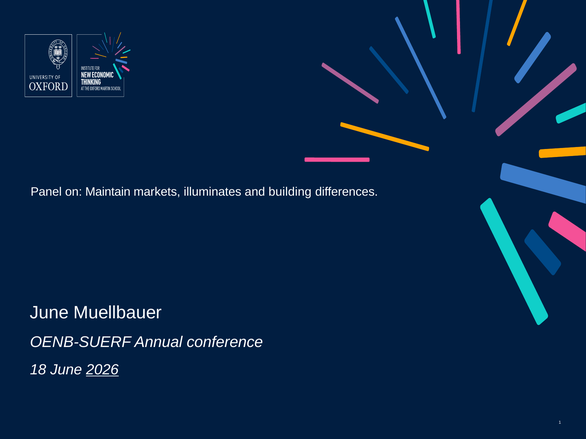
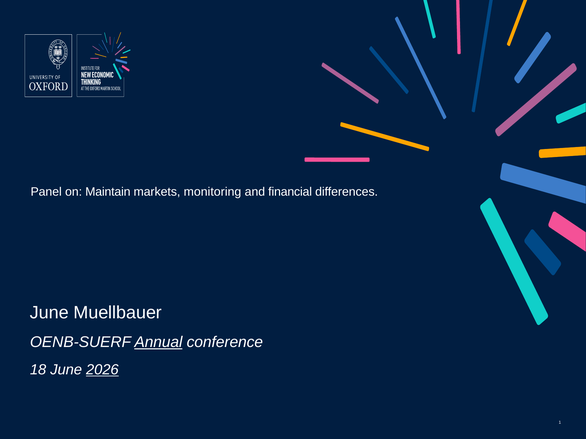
illuminates: illuminates -> monitoring (213, 192)
building: building -> financial (290, 192)
Annual underline: none -> present (158, 342)
